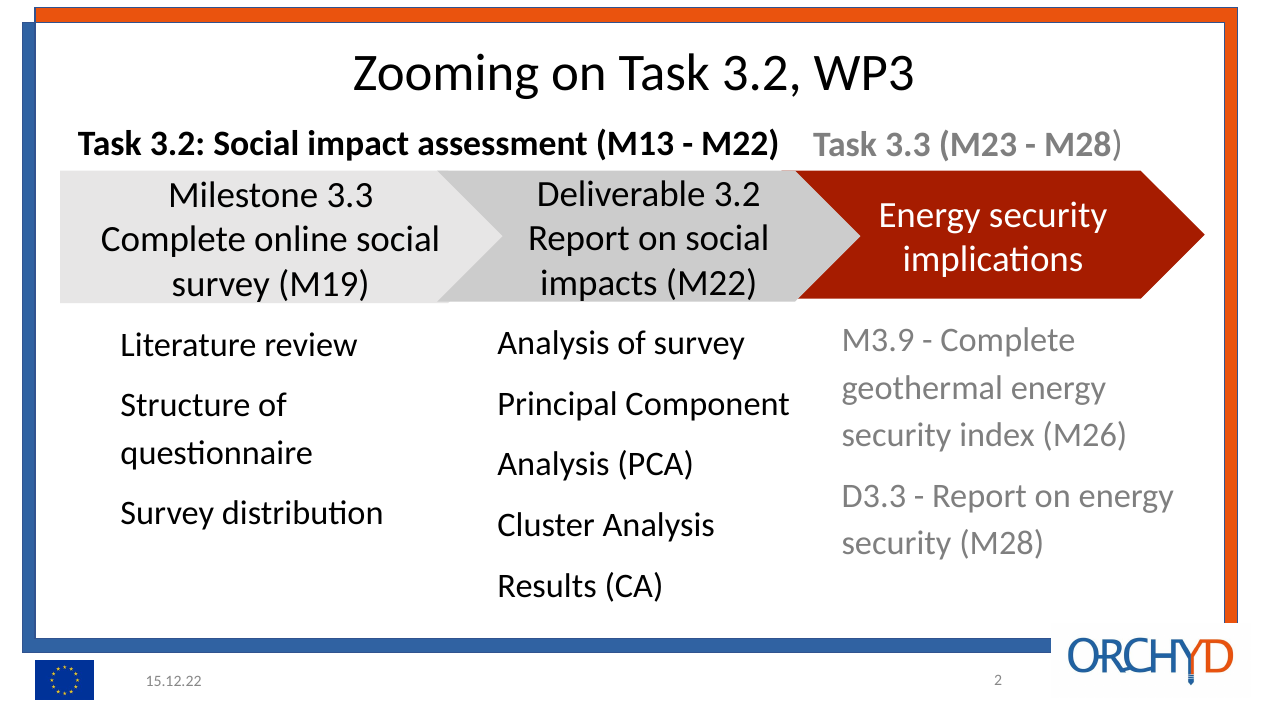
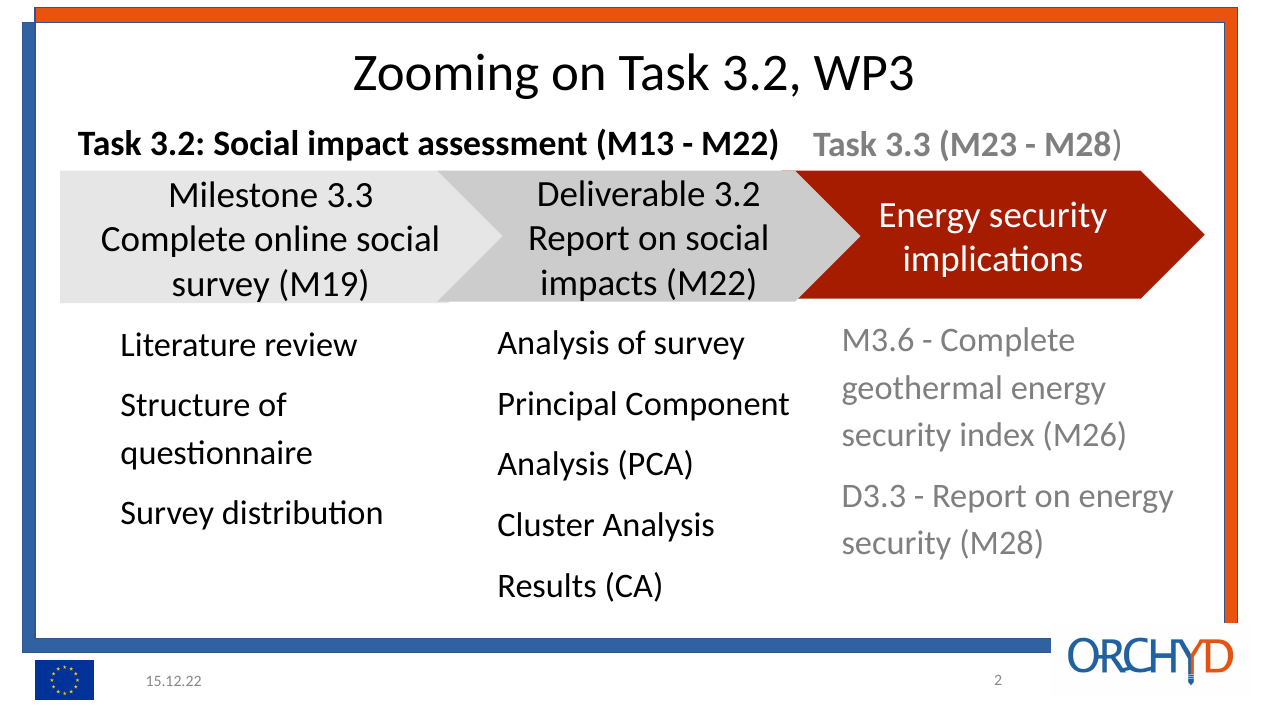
M3.9: M3.9 -> M3.6 (878, 341)
